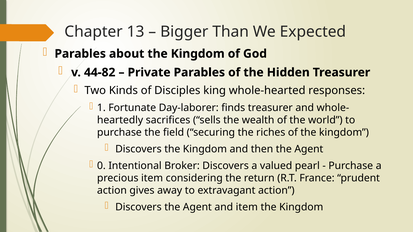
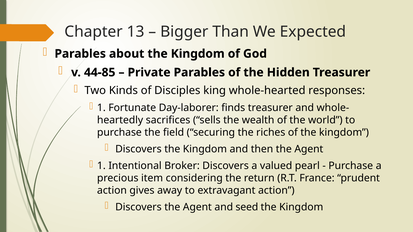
44-82: 44-82 -> 44-85 (100, 73)
0: 0 -> 1 (101, 166)
and item: item -> seed (247, 208)
